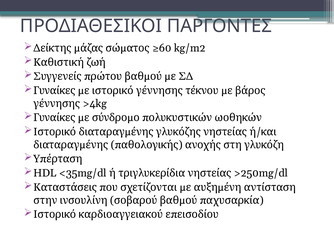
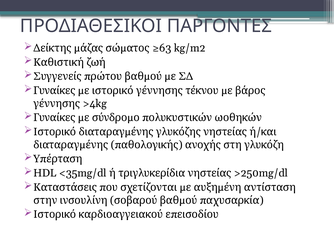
≥60: ≥60 -> ≥63 (162, 48)
